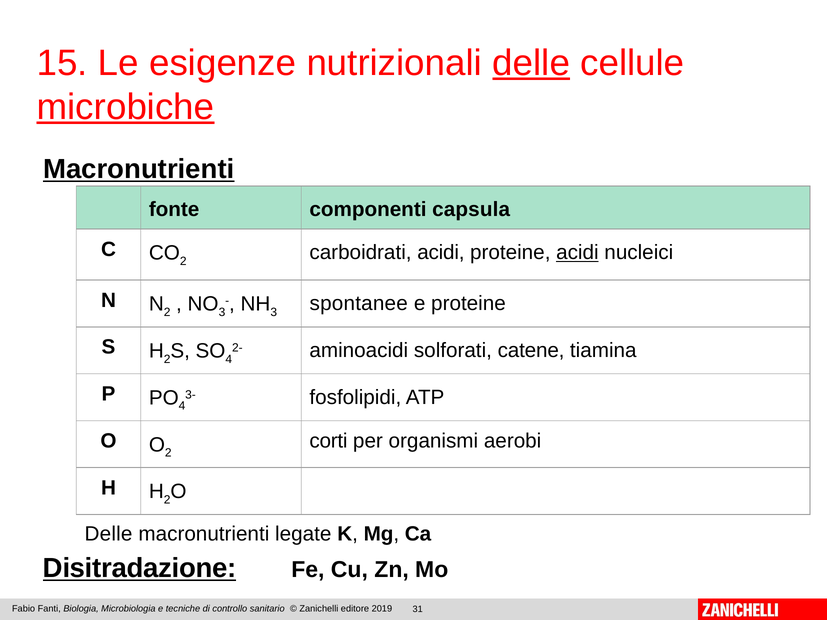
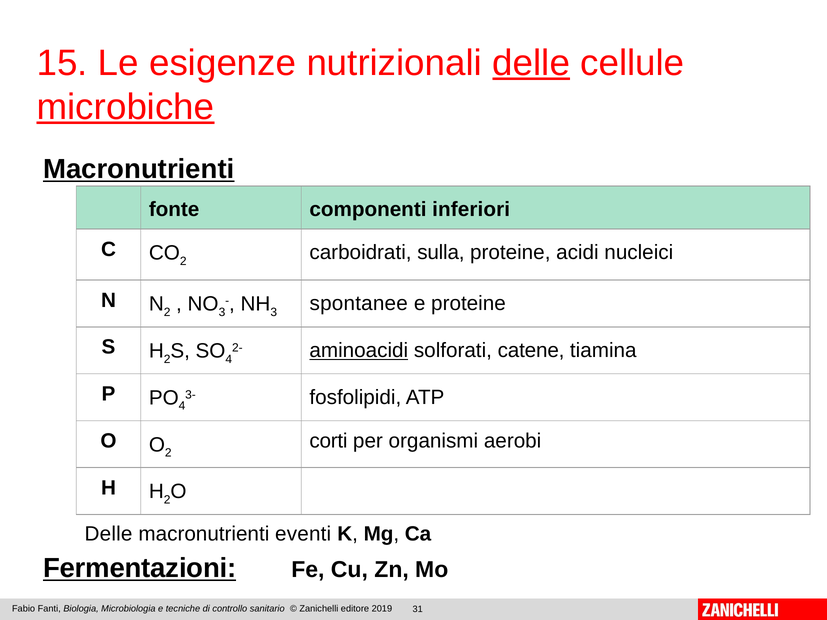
capsula: capsula -> inferiori (471, 210)
carboidrati acidi: acidi -> sulla (441, 253)
acidi underline: present -> none (577, 253)
aminoacidi underline: none -> present (359, 351)
legate: legate -> eventi (303, 534)
Disitradazione: Disitradazione -> Fermentazioni (140, 568)
